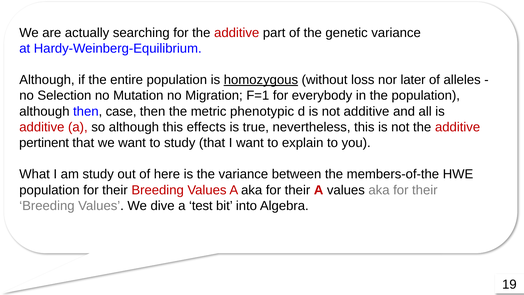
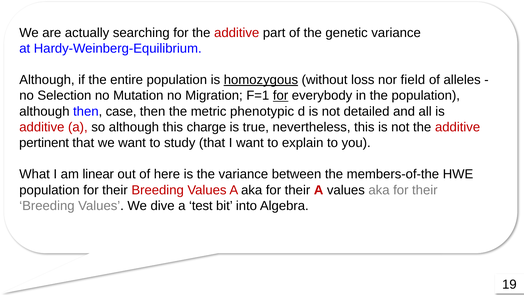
later: later -> field (413, 80)
for underline: none -> present (281, 96)
not additive: additive -> detailed (367, 111)
effects: effects -> charge (206, 127)
am study: study -> linear (98, 174)
